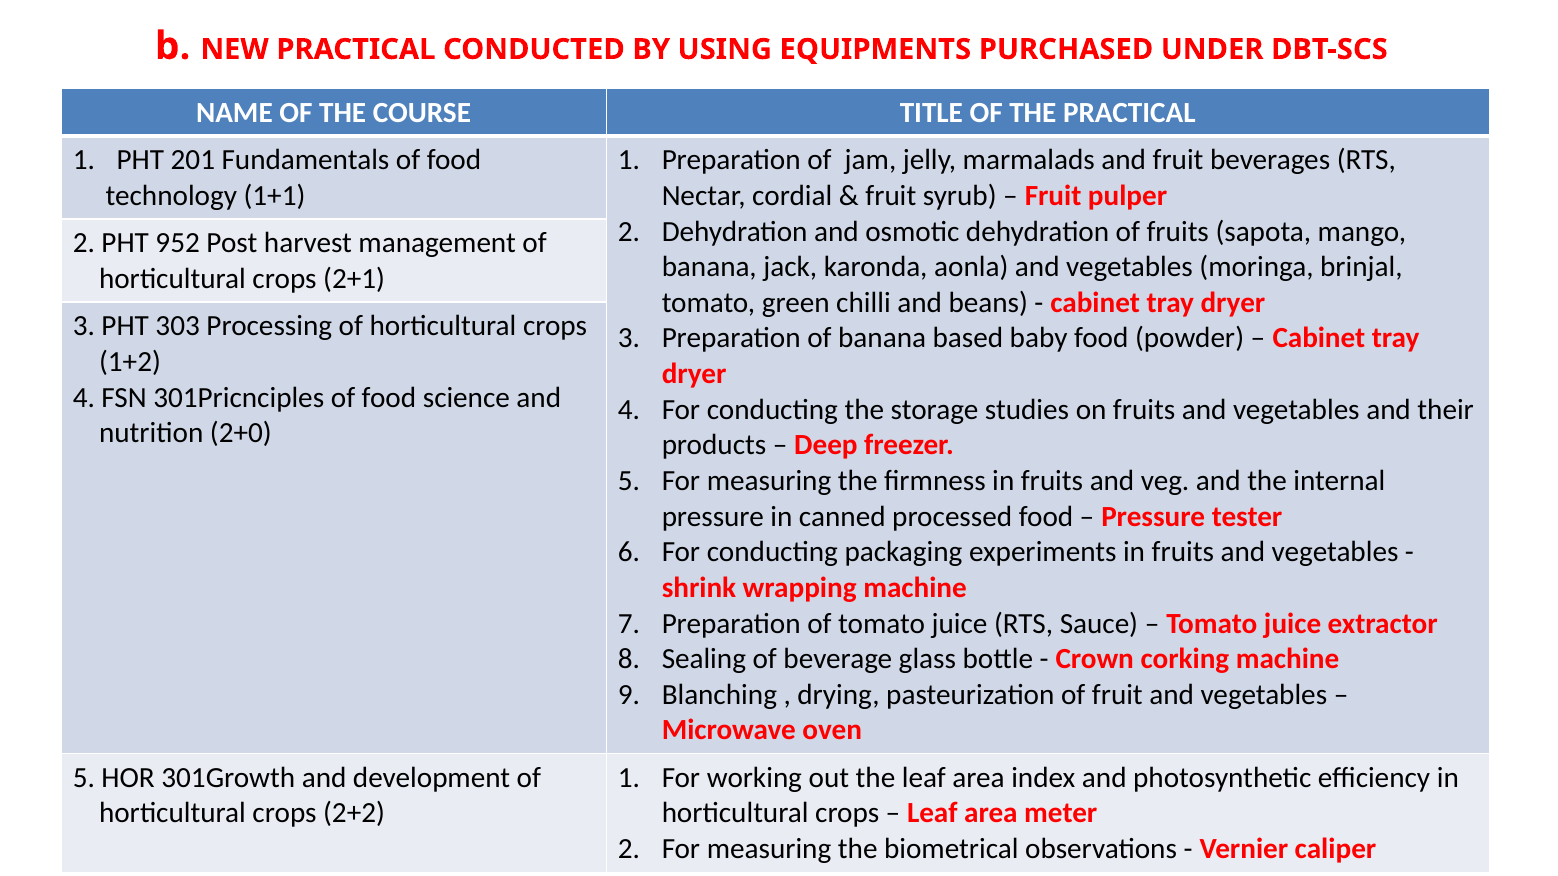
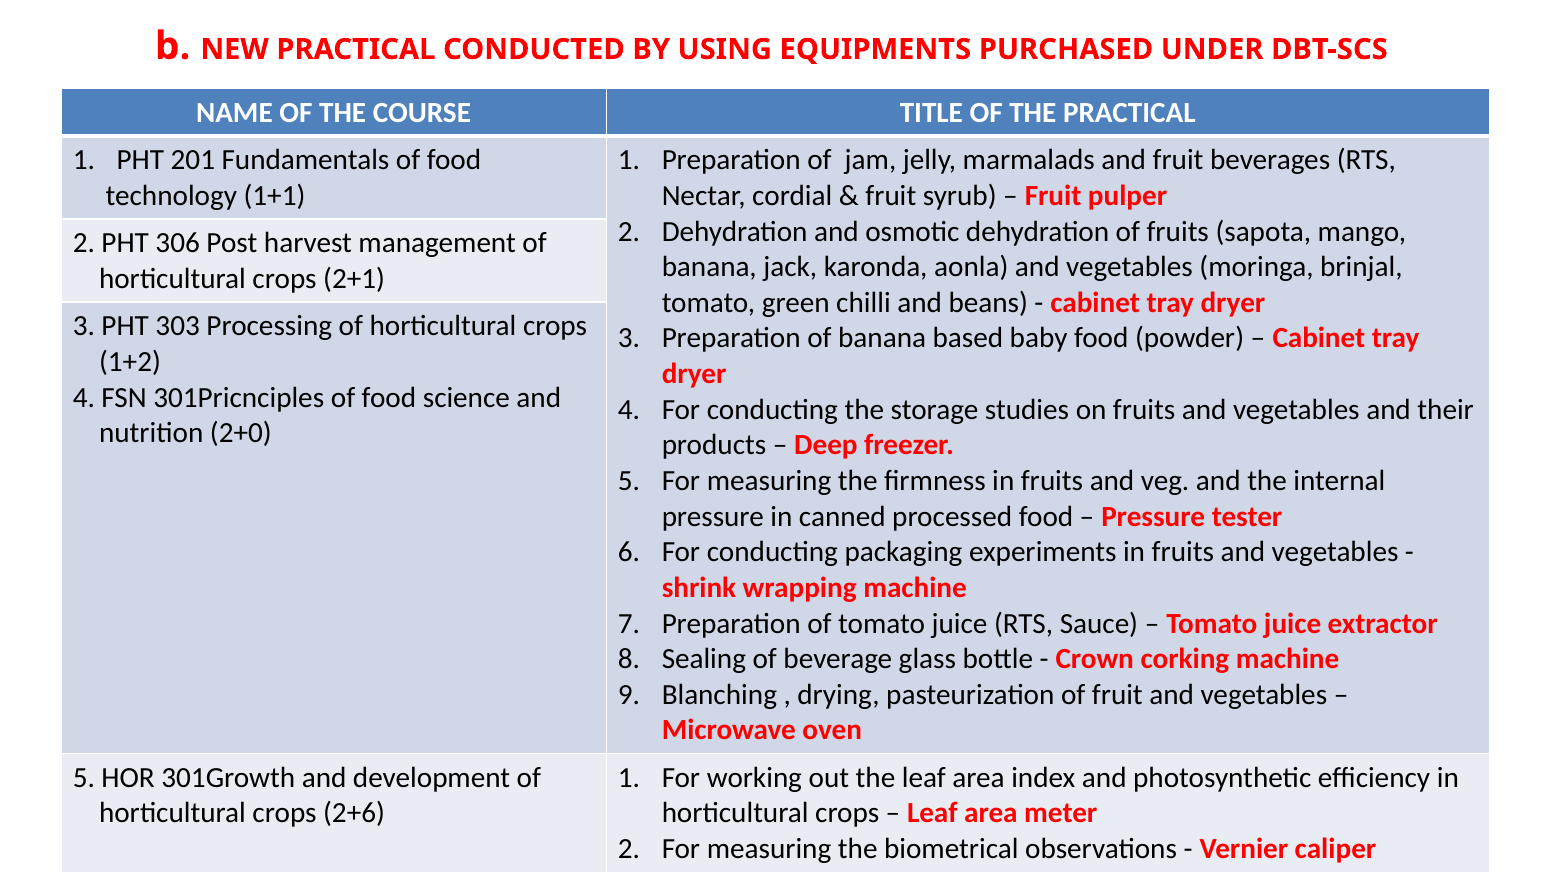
952: 952 -> 306 (178, 243)
2+2: 2+2 -> 2+6 (354, 814)
